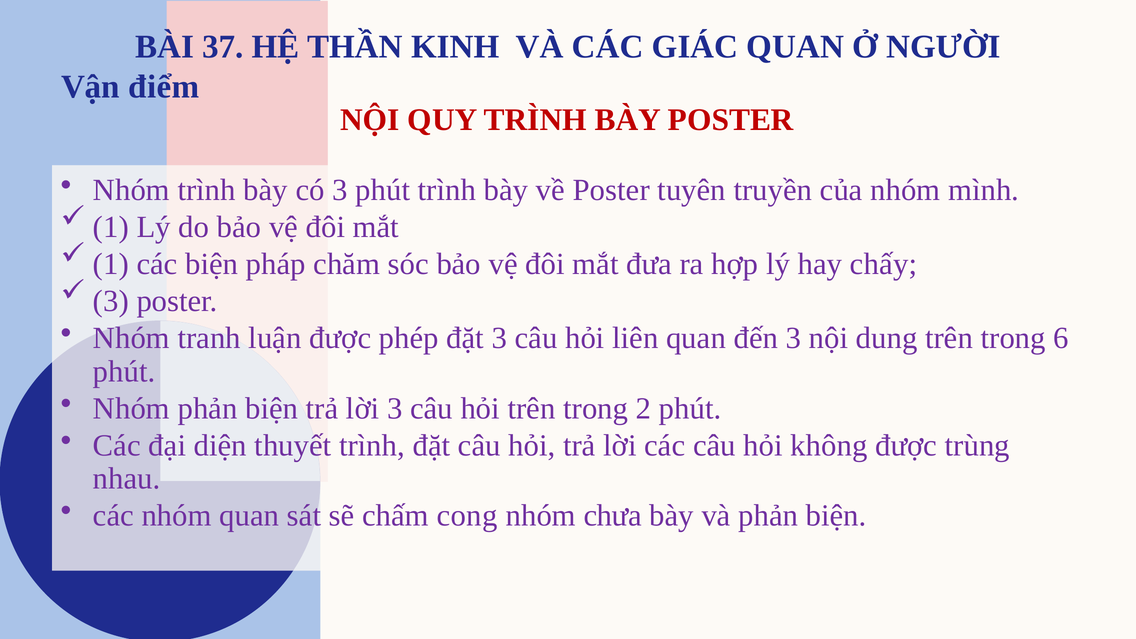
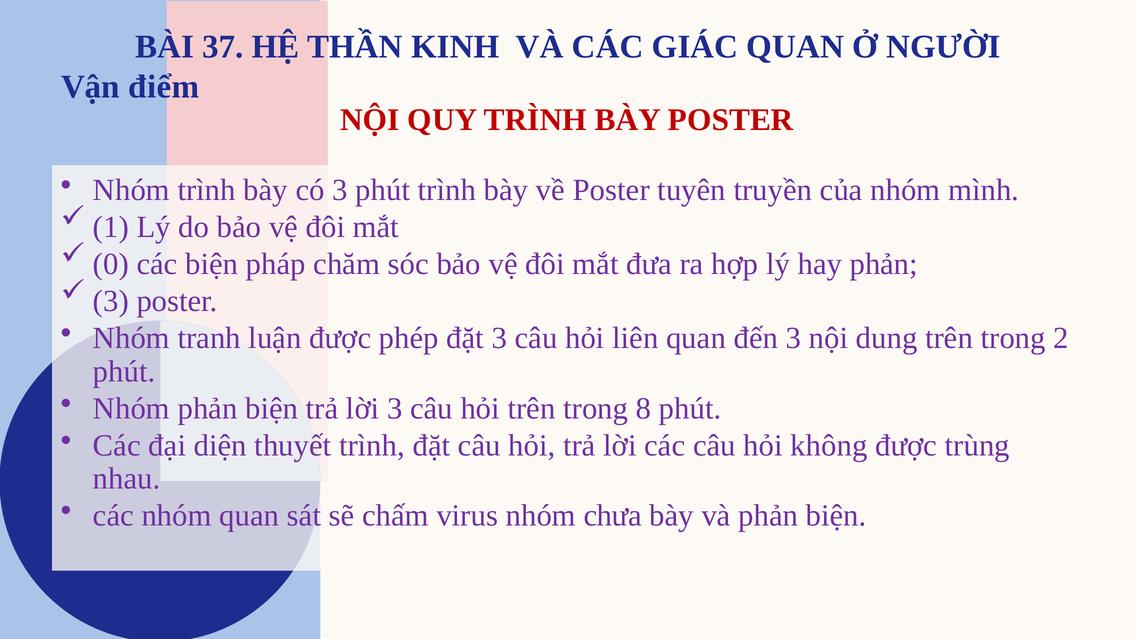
1: 1 -> 0 (111, 264)
hay chấy: chấy -> phản (884, 264)
6: 6 -> 2 (1061, 338)
2: 2 -> 8 (644, 408)
cong: cong -> virus (467, 516)
